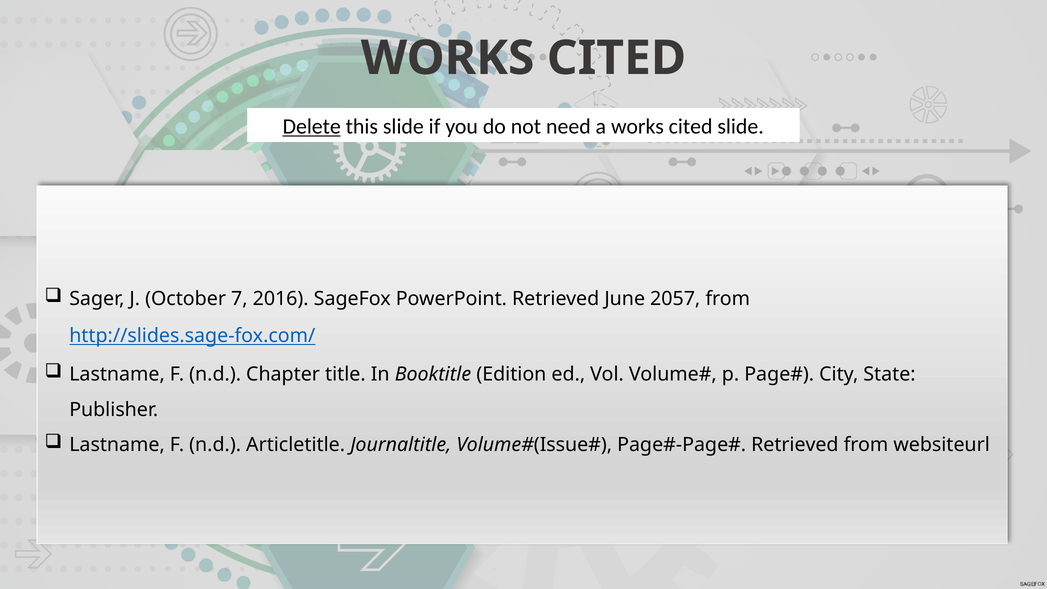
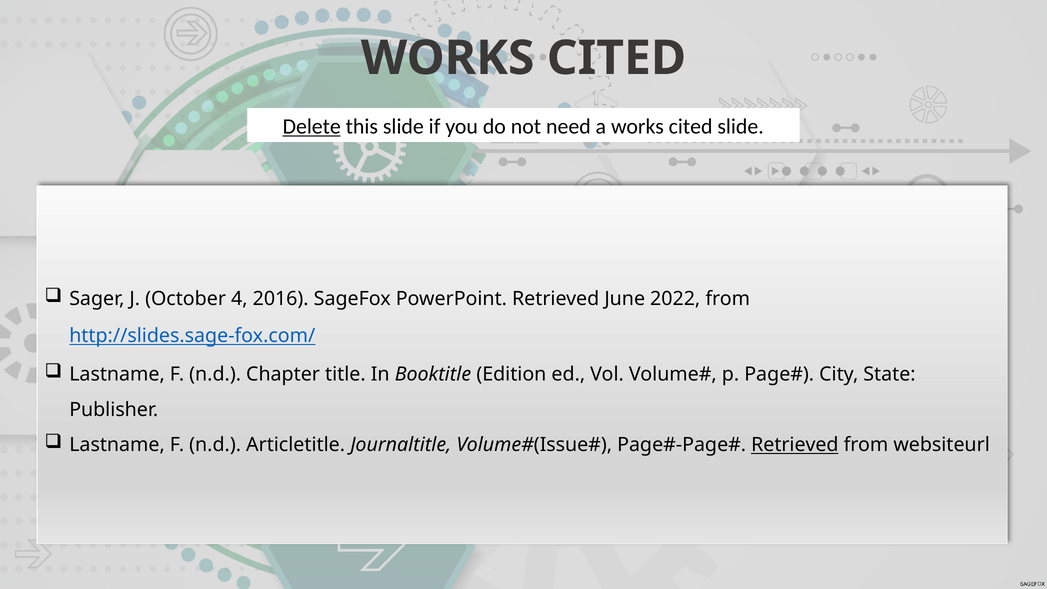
7: 7 -> 4 (239, 299)
2057: 2057 -> 2022 (675, 299)
Retrieved underline: none -> present (795, 445)
